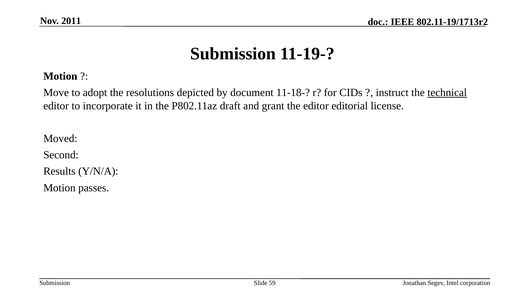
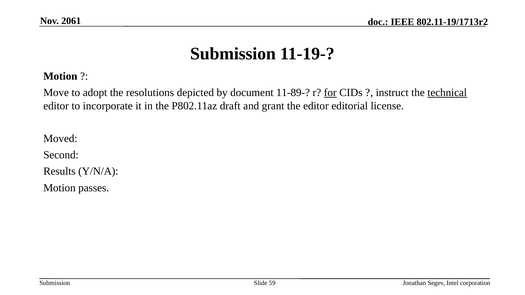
2011: 2011 -> 2061 (71, 21)
11-18-: 11-18- -> 11-89- (293, 93)
for underline: none -> present (330, 93)
